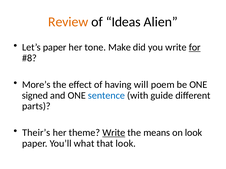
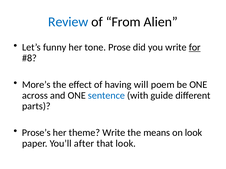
Review colour: orange -> blue (68, 22)
Ideas: Ideas -> From (123, 22)
Let’s paper: paper -> funny (55, 47)
Make: Make -> Prose (120, 47)
signed: signed -> across (35, 96)
Their’s: Their’s -> Prose’s (36, 133)
Write underline: present -> none (114, 133)
what: what -> after (84, 144)
